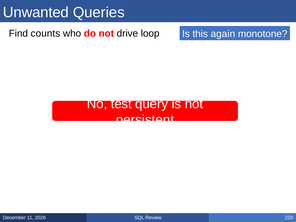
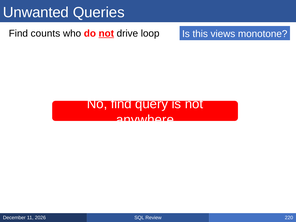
not underline: none -> present (106, 33)
again: again -> views (223, 34)
No test: test -> find (121, 104)
persistent: persistent -> anywhere (145, 120)
